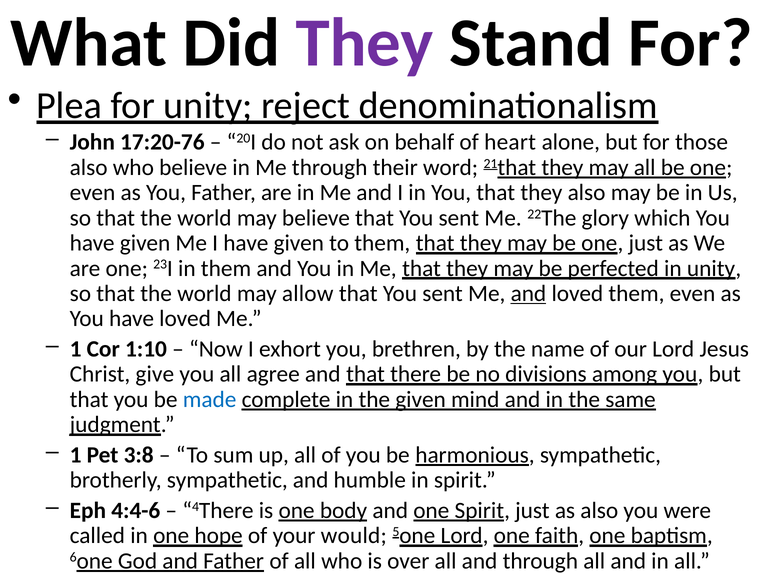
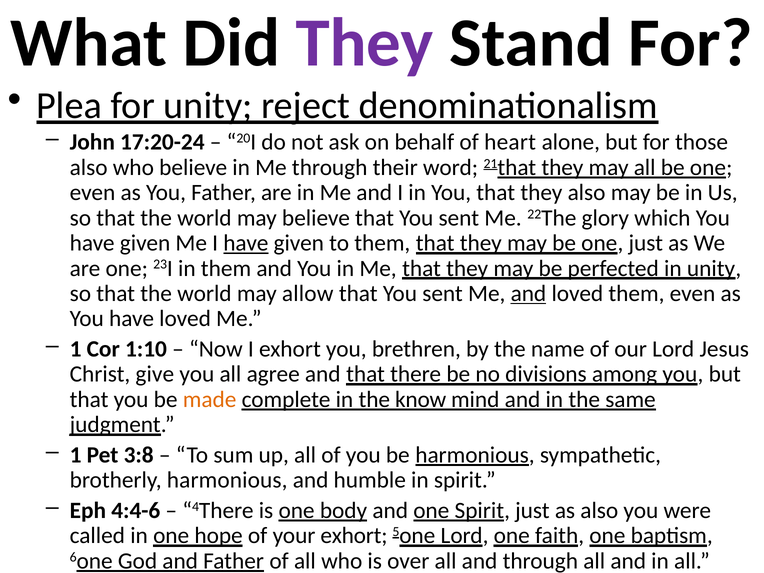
17:20-76: 17:20-76 -> 17:20-24 (162, 142)
have underline: none -> present (246, 243)
made colour: blue -> orange (210, 399)
the given: given -> know (421, 399)
brotherly sympathetic: sympathetic -> harmonious (227, 480)
your would: would -> exhort (354, 536)
